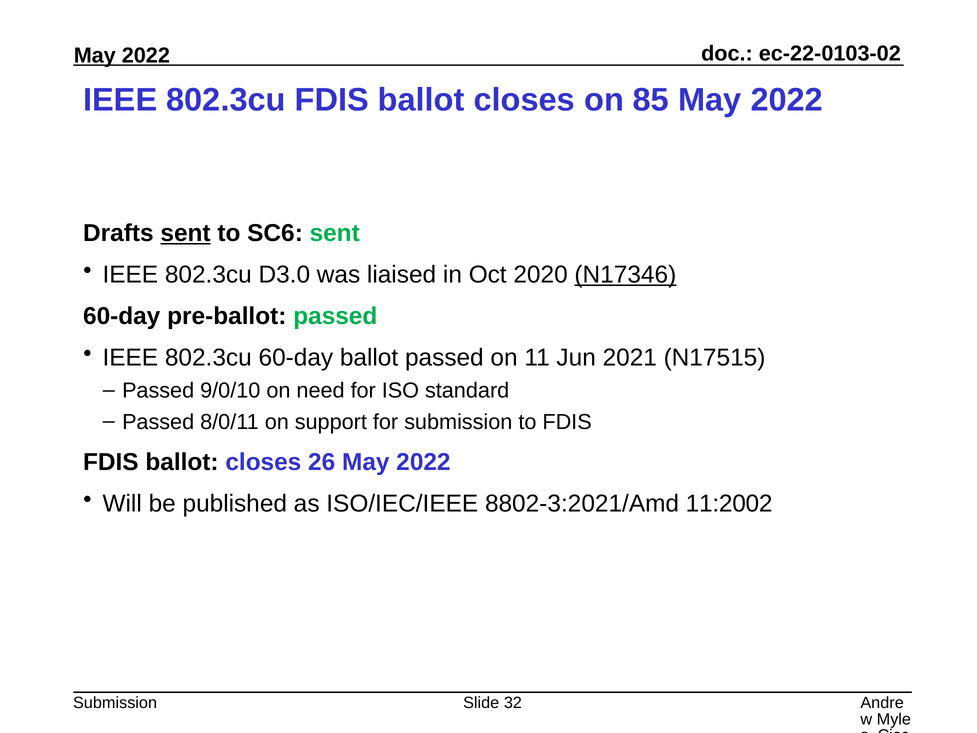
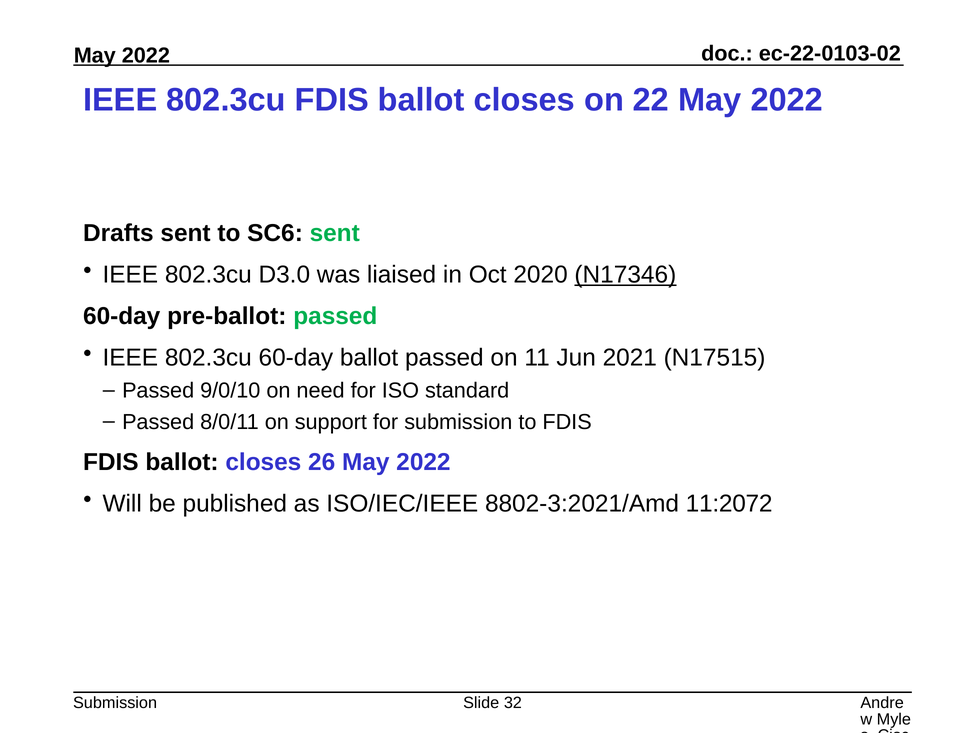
85: 85 -> 22 (651, 100)
sent underline: present -> none (186, 233)
11:2002: 11:2002 -> 11:2072 (729, 504)
